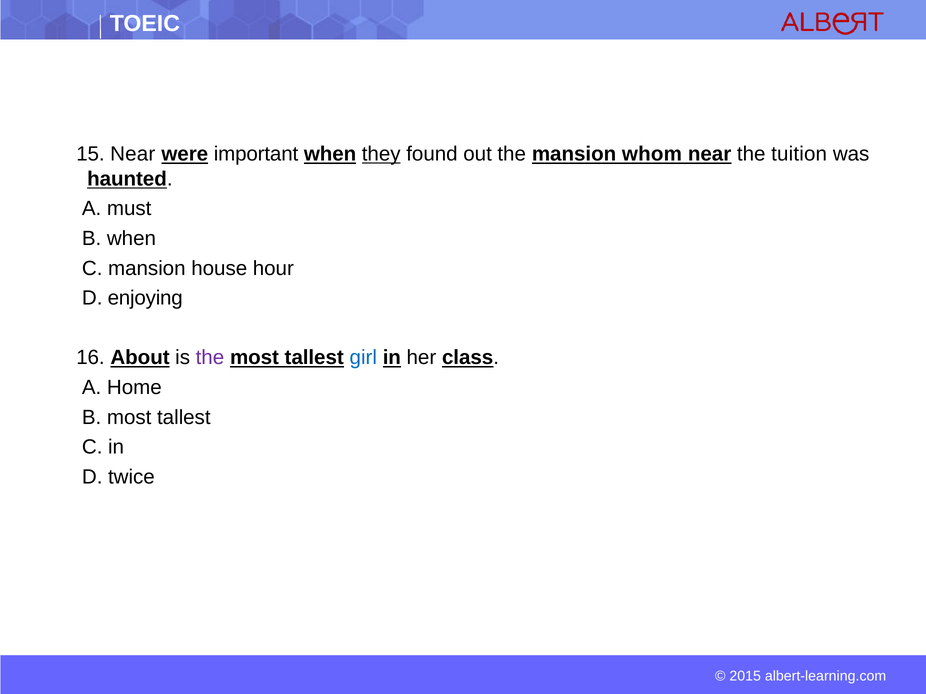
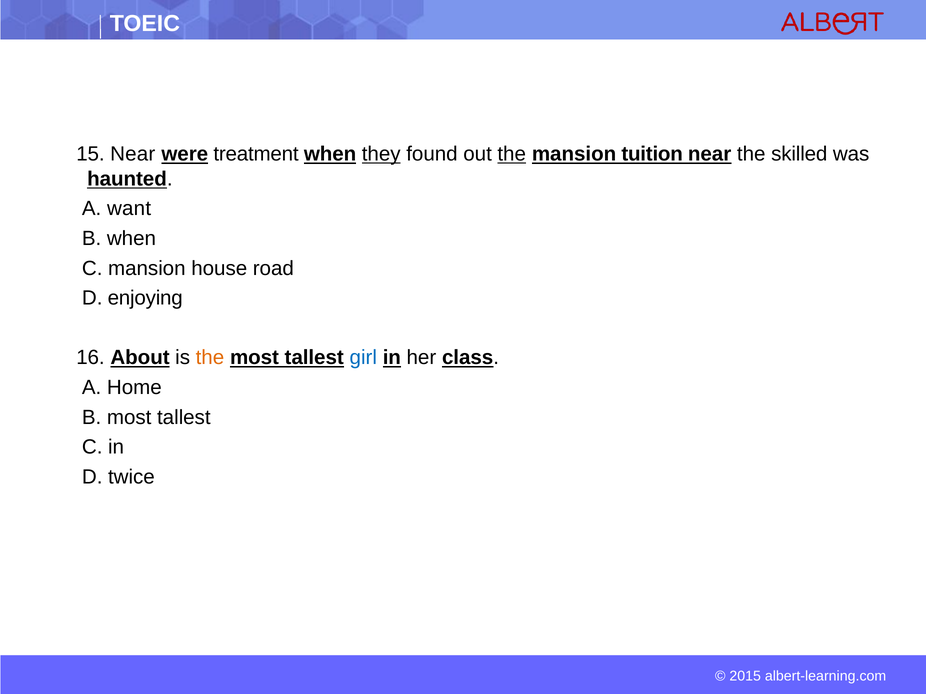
important: important -> treatment (256, 154)
the underline: none -> present (512, 154)
whom: whom -> tuition (652, 154)
tuition: tuition -> skilled (799, 154)
must: must -> want (129, 209)
hour: hour -> road (273, 268)
the colour: purple -> orange (210, 358)
